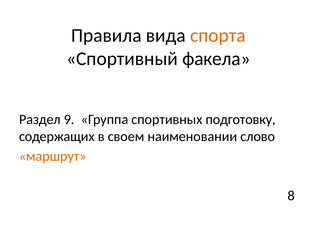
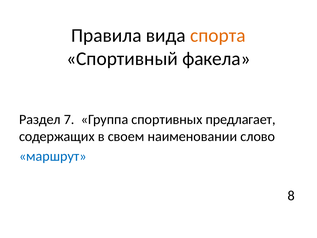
9: 9 -> 7 (69, 119)
подготовку: подготовку -> предлагает (241, 119)
маршрут colour: orange -> blue (53, 156)
